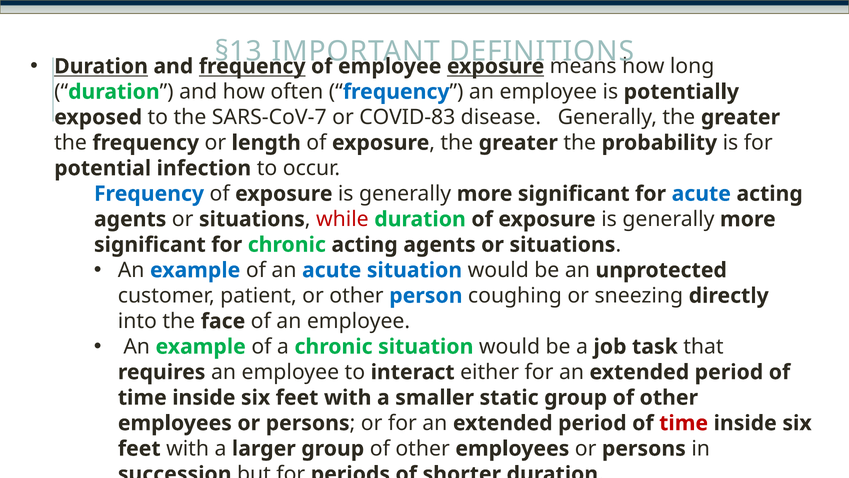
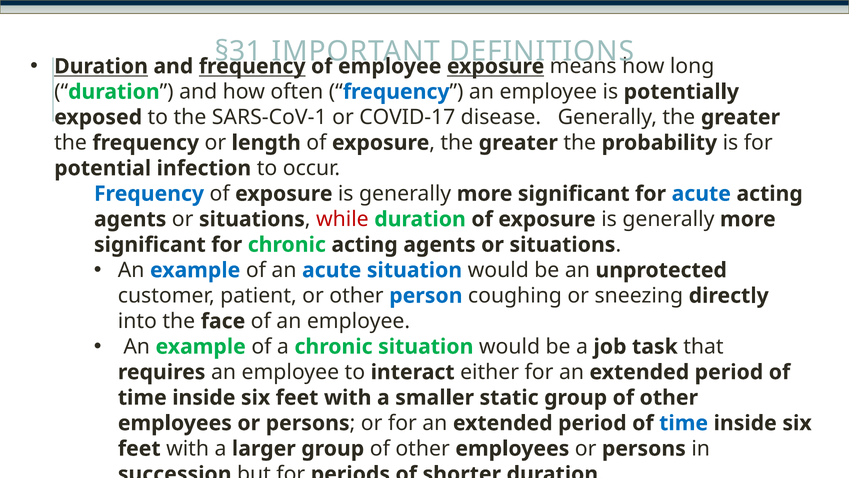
§13: §13 -> §31 (238, 51)
SARS-CoV-7: SARS-CoV-7 -> SARS-CoV-1 (269, 117)
COVID-83: COVID-83 -> COVID-17 (407, 117)
time colour: red -> blue (684, 423)
